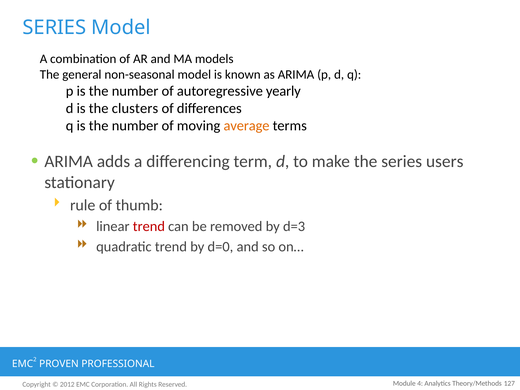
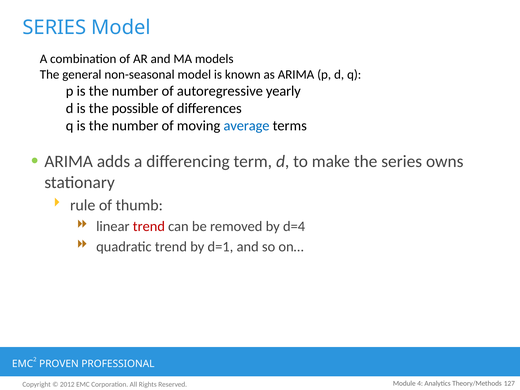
clusters: clusters -> possible (135, 108)
average colour: orange -> blue (247, 126)
users: users -> owns (445, 162)
d=3: d=3 -> d=4 (294, 226)
d=0: d=0 -> d=1 (220, 247)
